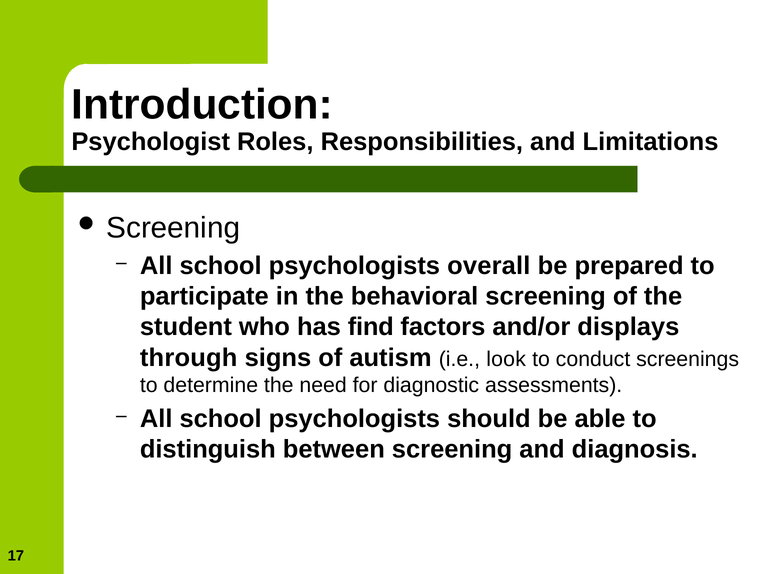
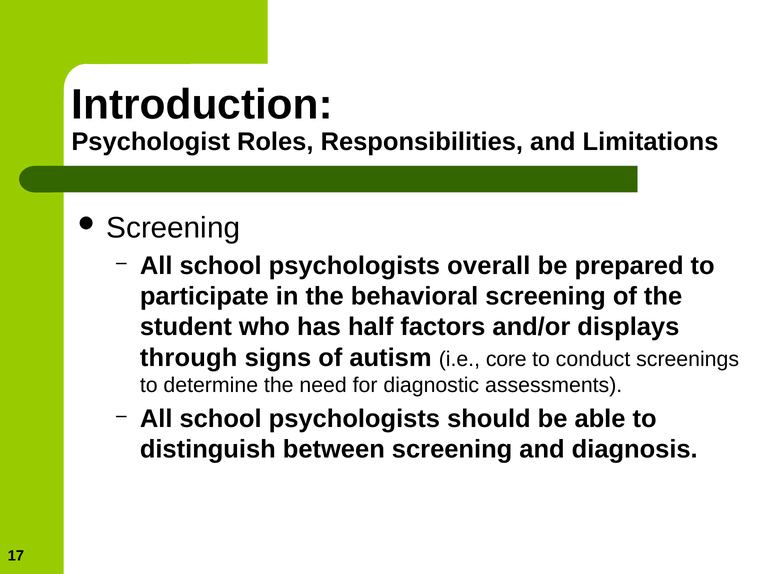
find: find -> half (371, 327)
look: look -> core (506, 359)
